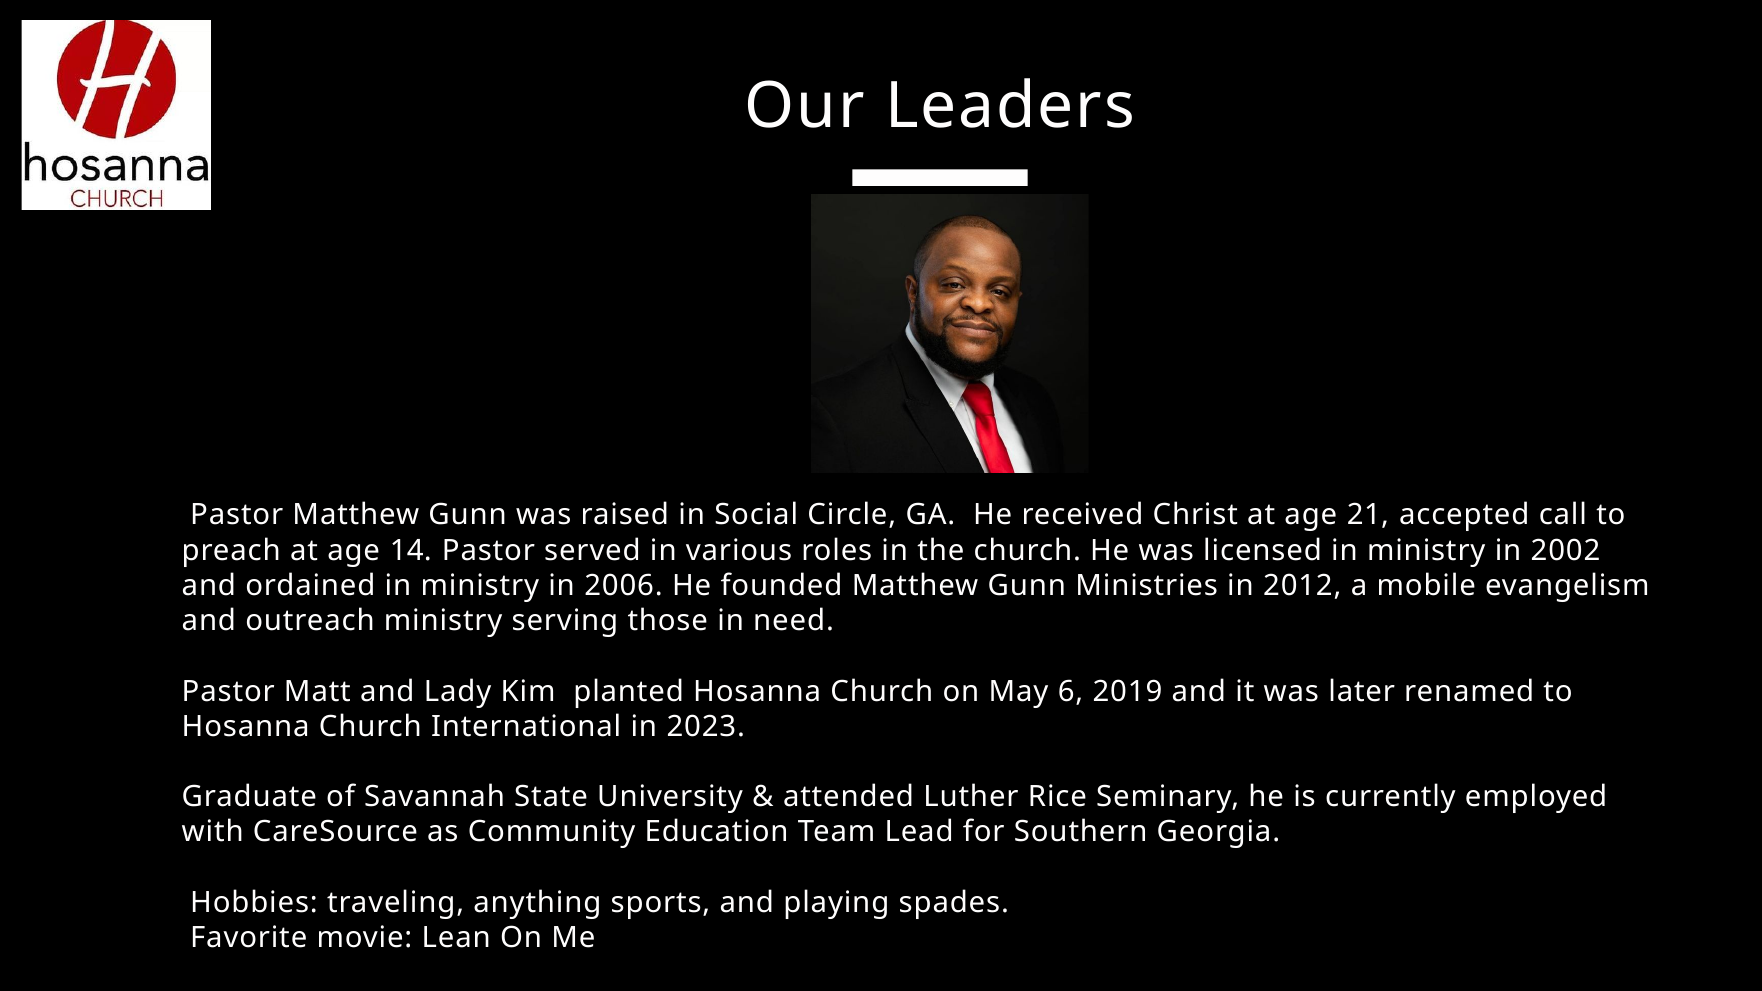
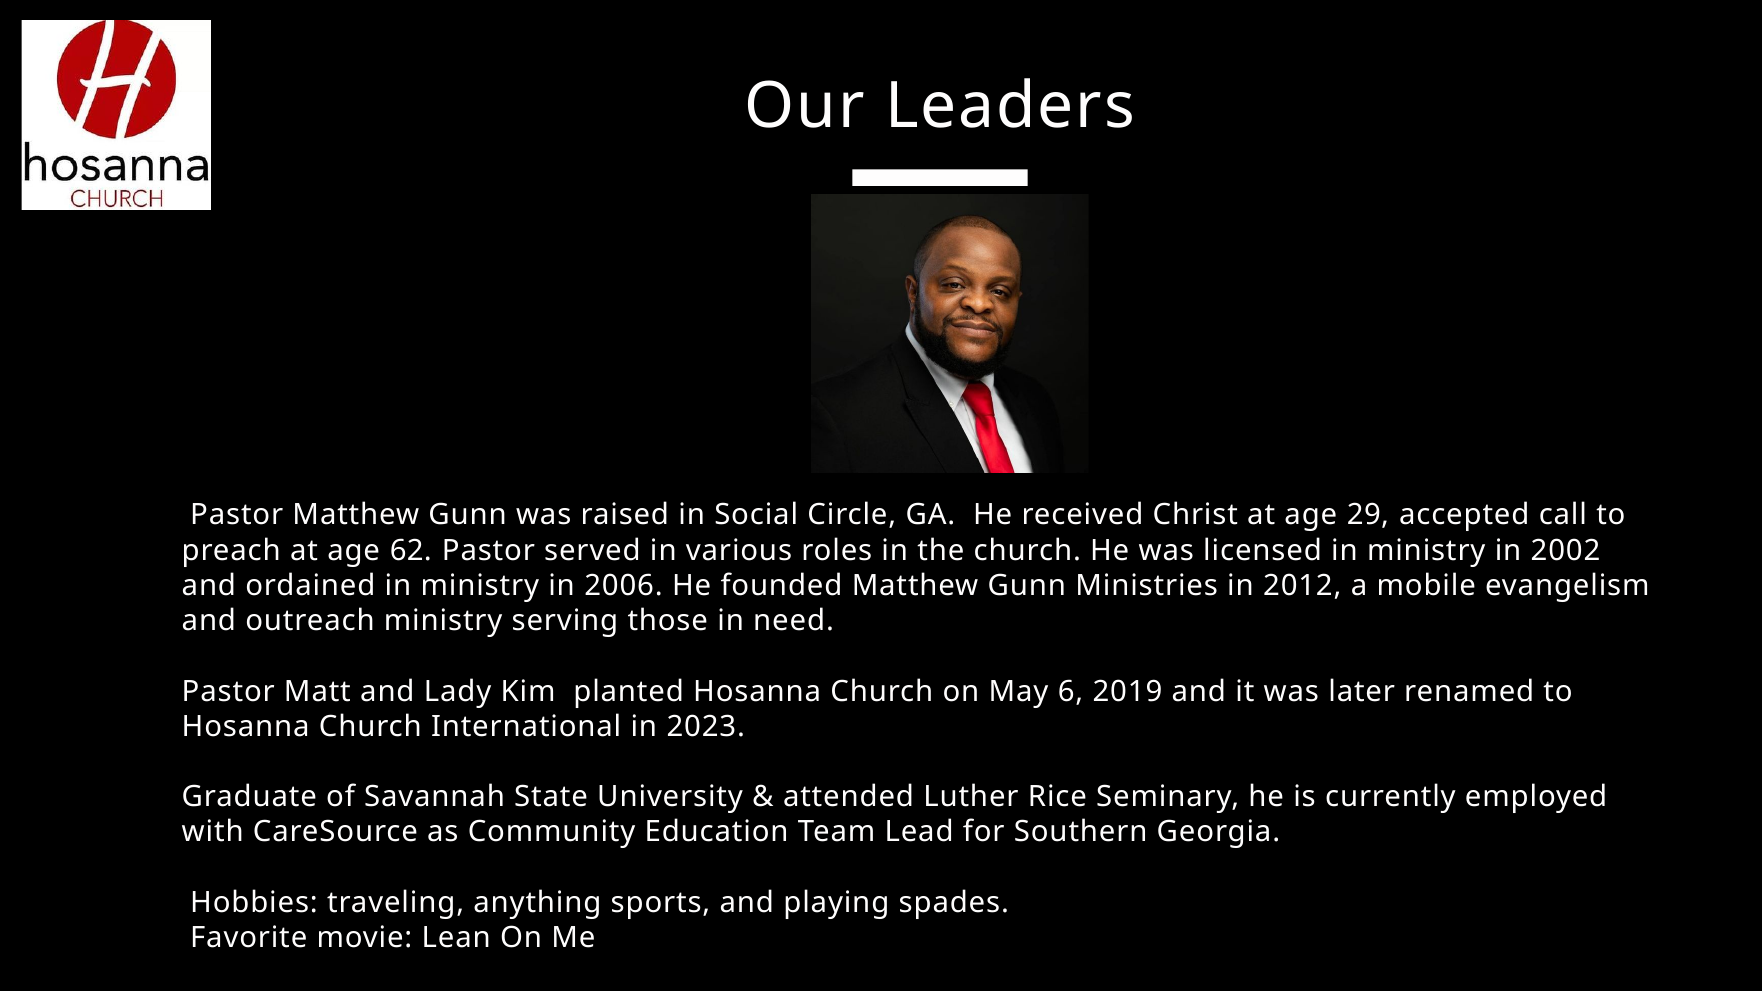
21: 21 -> 29 (1368, 515)
14: 14 -> 62 (411, 550)
